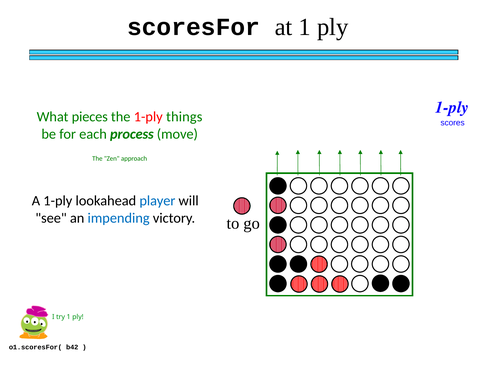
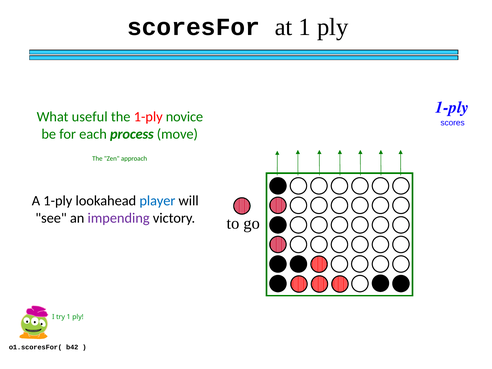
pieces: pieces -> useful (90, 117)
things: things -> novice (184, 117)
impending colour: blue -> purple (119, 218)
